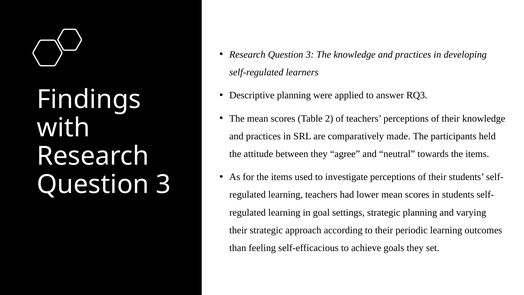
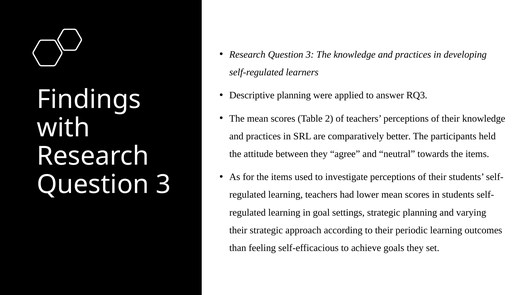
made: made -> better (399, 136)
